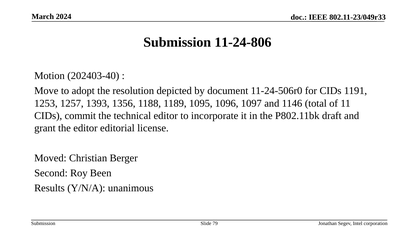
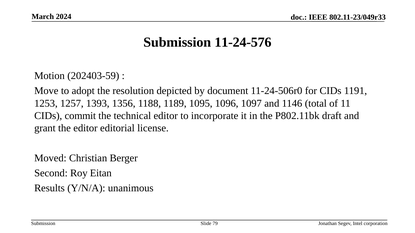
11-24-806: 11-24-806 -> 11-24-576 (243, 42)
202403-40: 202403-40 -> 202403-59 (93, 76)
Been: Been -> Eitan (101, 173)
